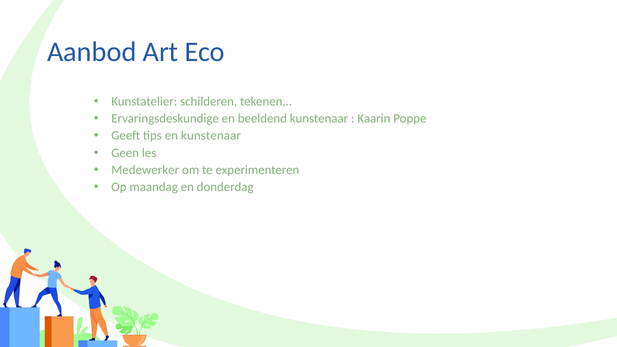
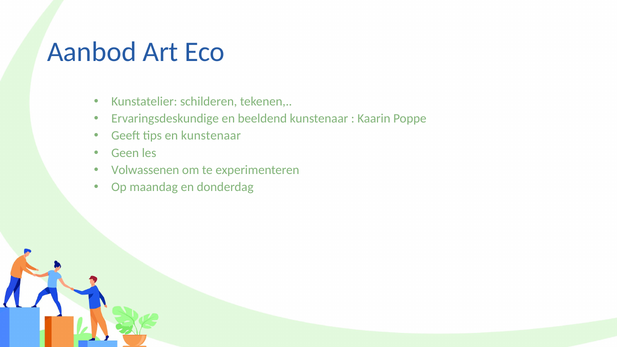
Medewerker: Medewerker -> Volwassenen (145, 170)
